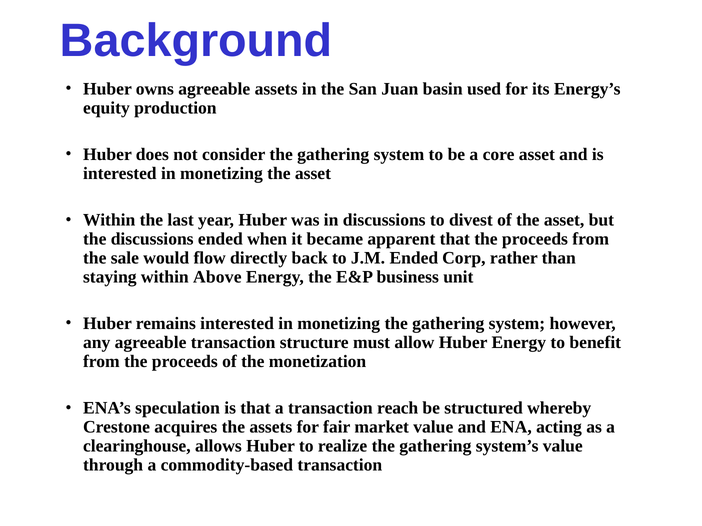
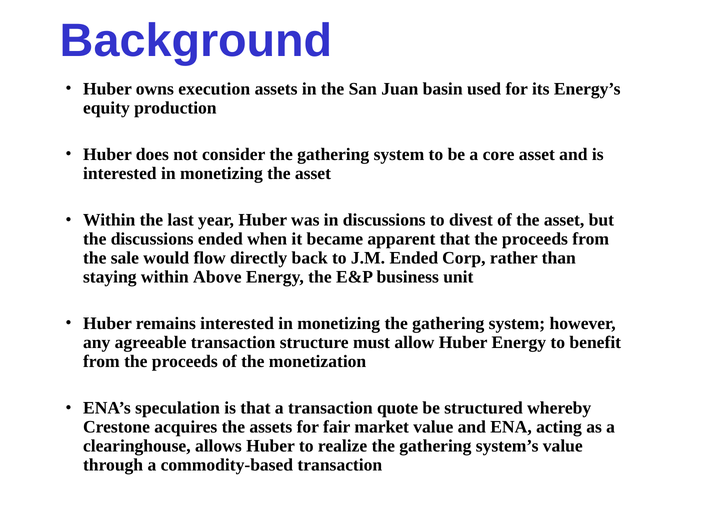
owns agreeable: agreeable -> execution (214, 89)
reach: reach -> quote (398, 408)
